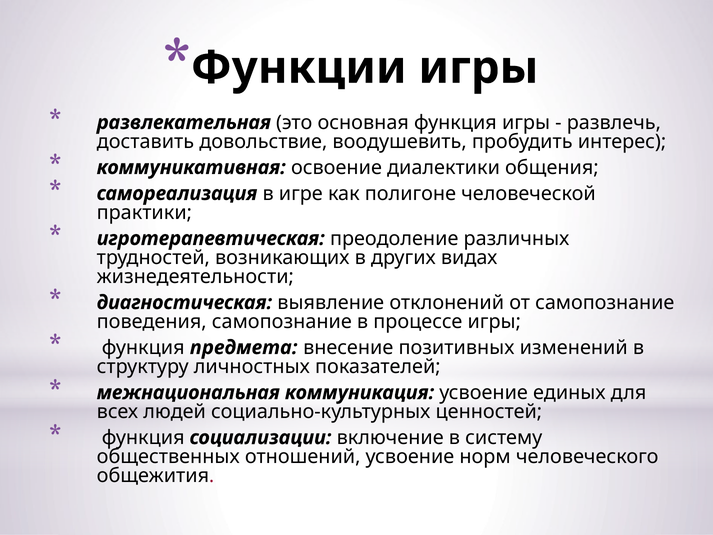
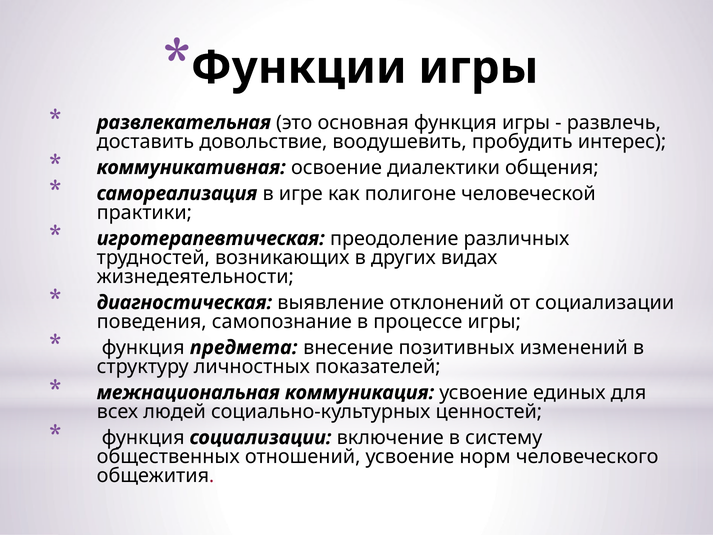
от самопознание: самопознание -> социализации (605, 302)
